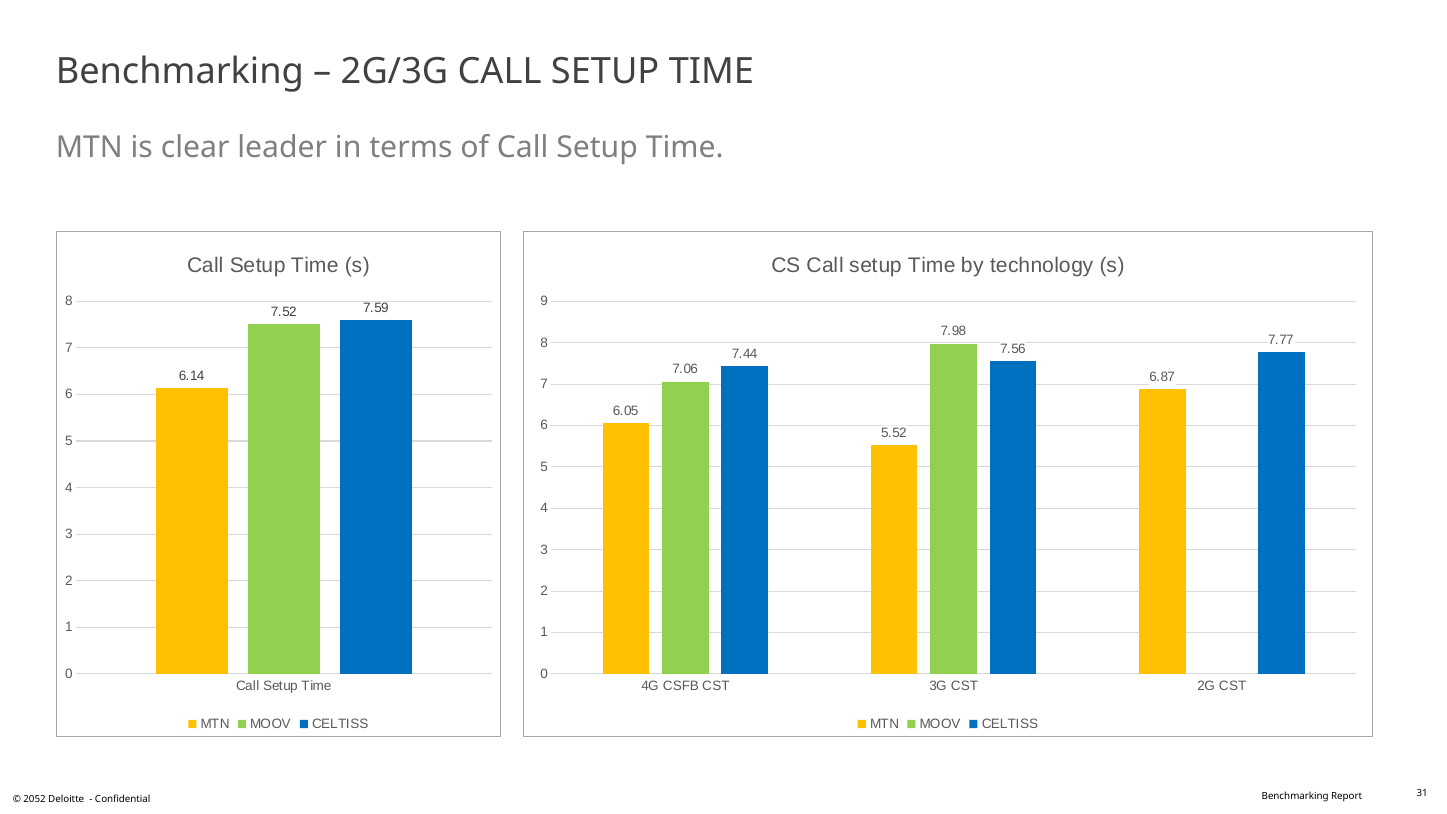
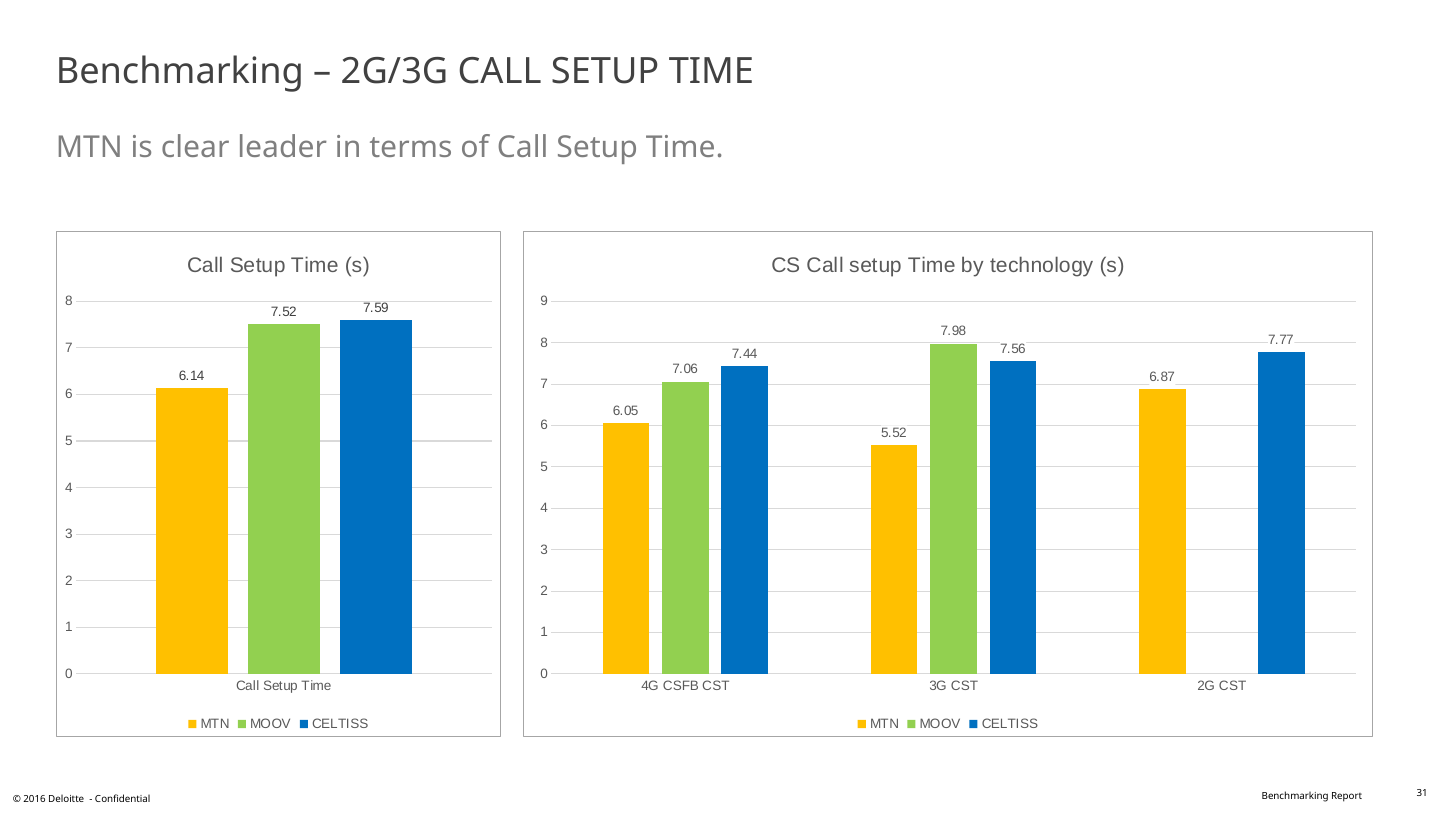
2052: 2052 -> 2016 (35, 799)
